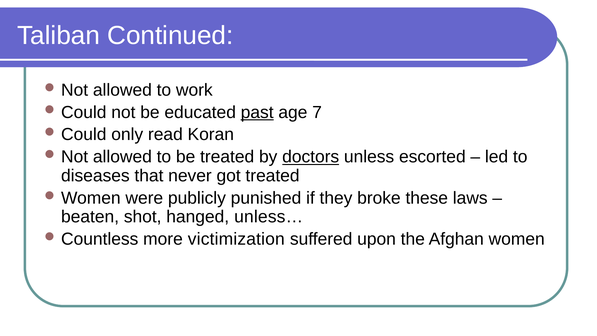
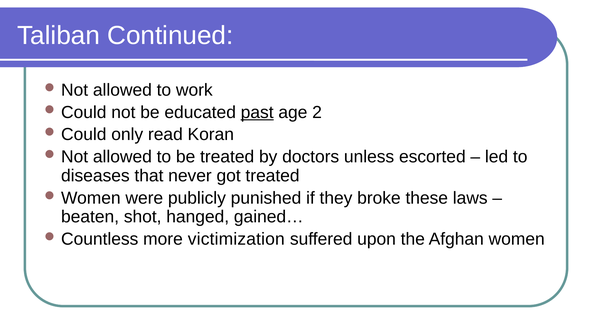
7: 7 -> 2 (317, 112)
doctors underline: present -> none (311, 157)
unless…: unless… -> gained… (269, 217)
